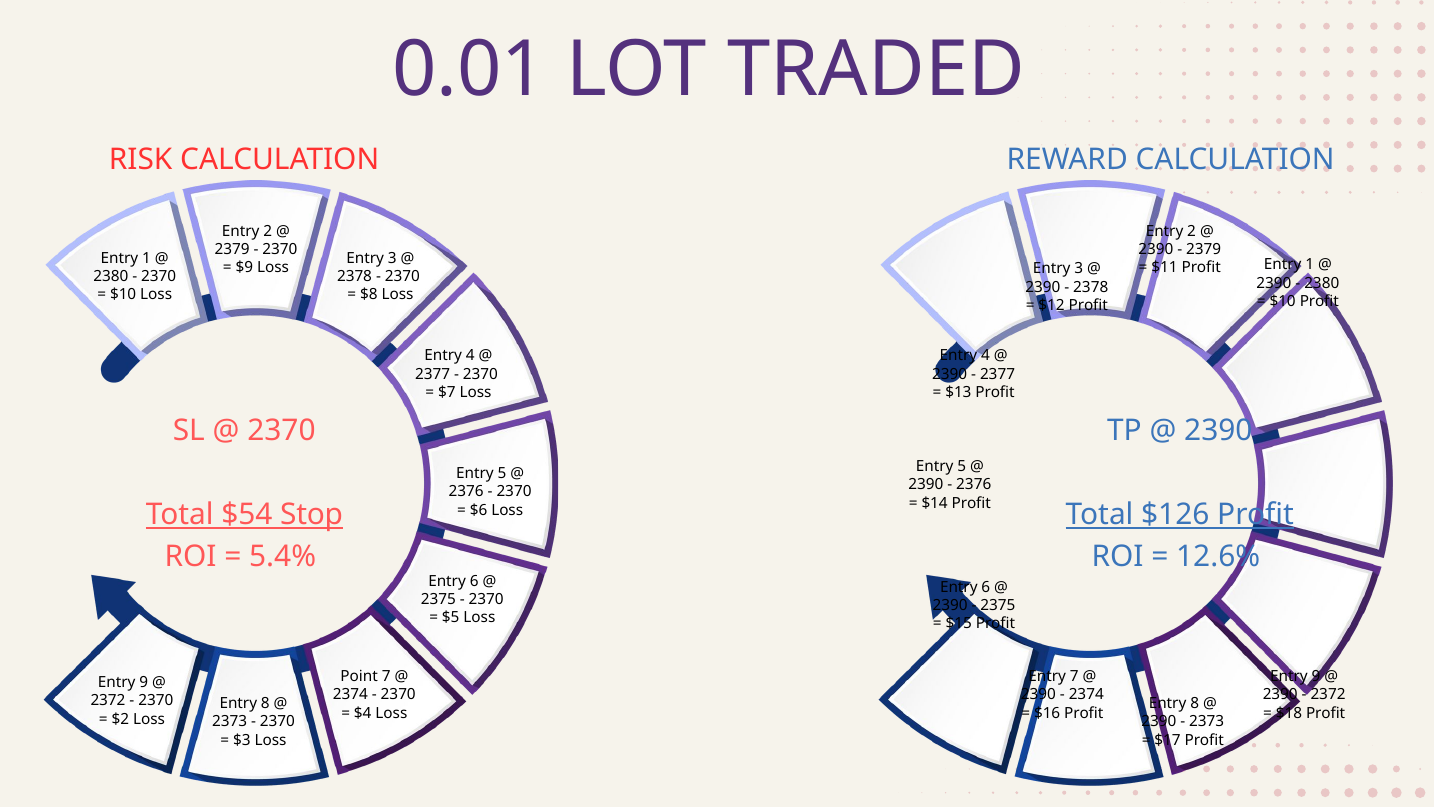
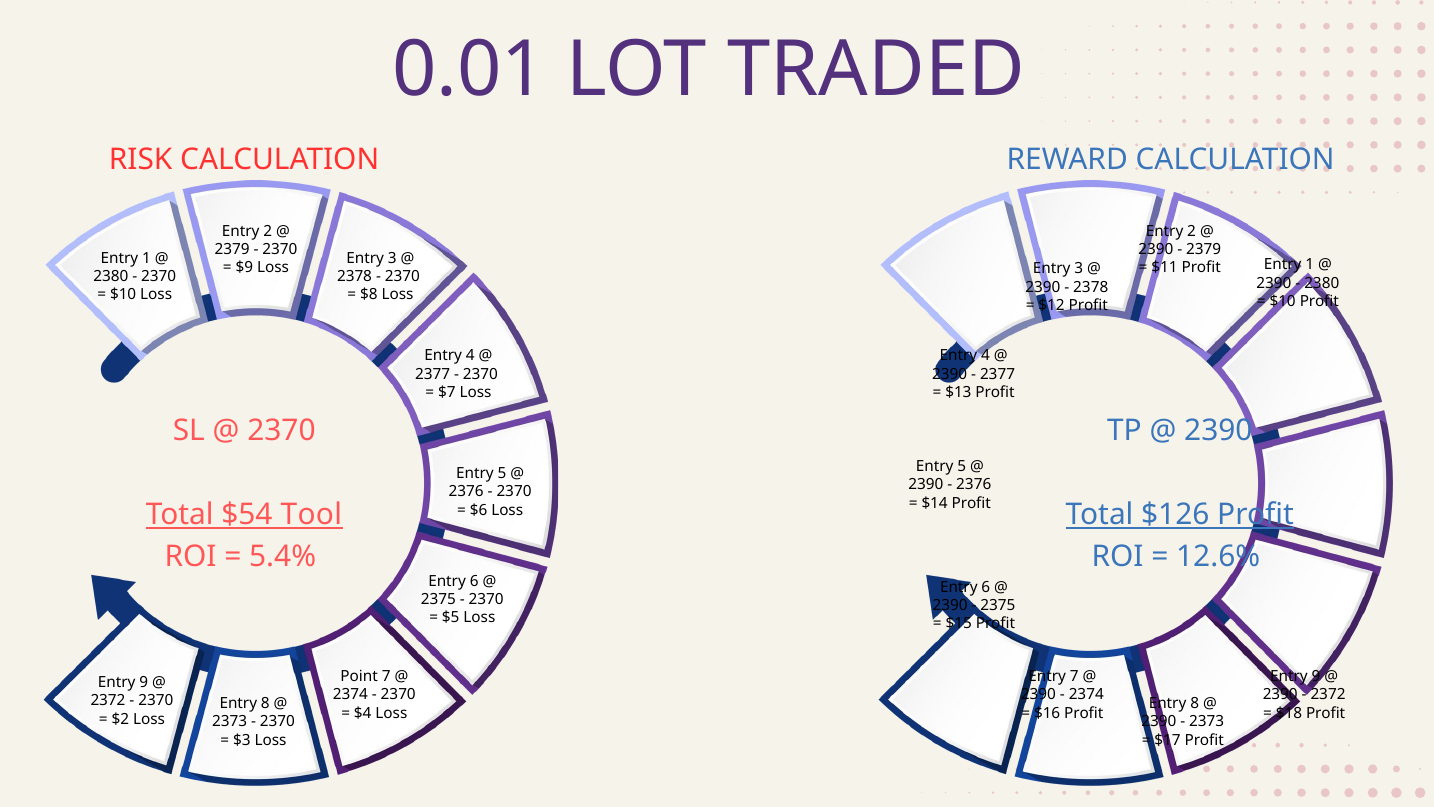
Stop: Stop -> Tool (311, 514)
